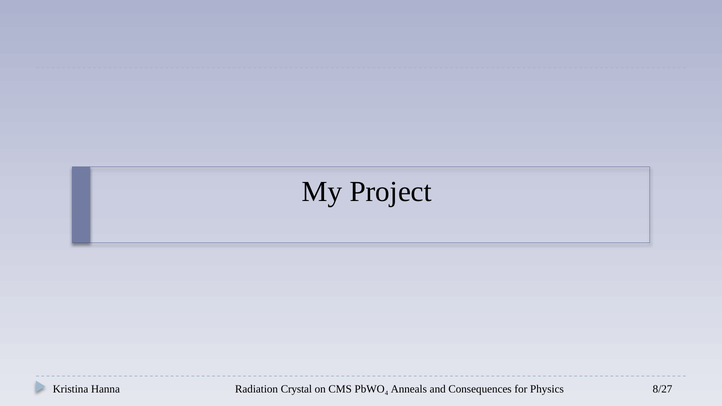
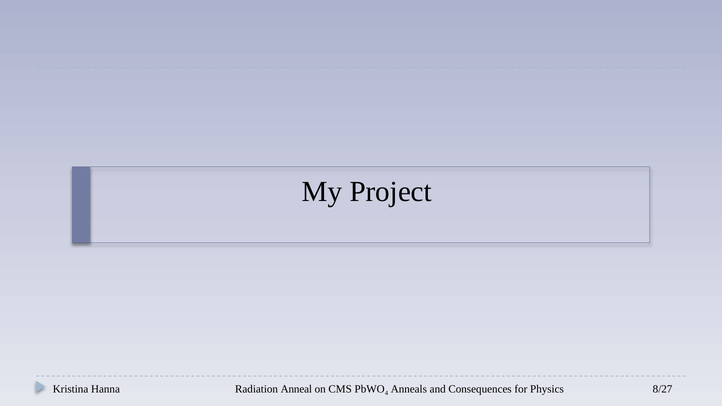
Crystal: Crystal -> Anneal (296, 389)
